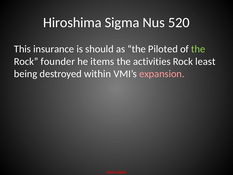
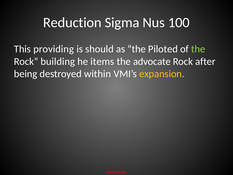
Hiroshima: Hiroshima -> Reduction (72, 23)
520: 520 -> 100 (179, 23)
insurance: insurance -> providing (54, 49)
founder: founder -> building (58, 61)
activities: activities -> advocate (152, 61)
least: least -> after (205, 61)
expansion colour: pink -> yellow (162, 74)
